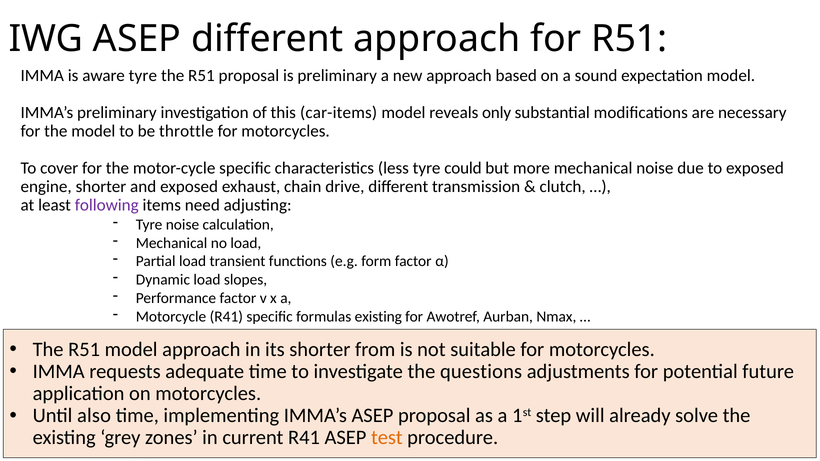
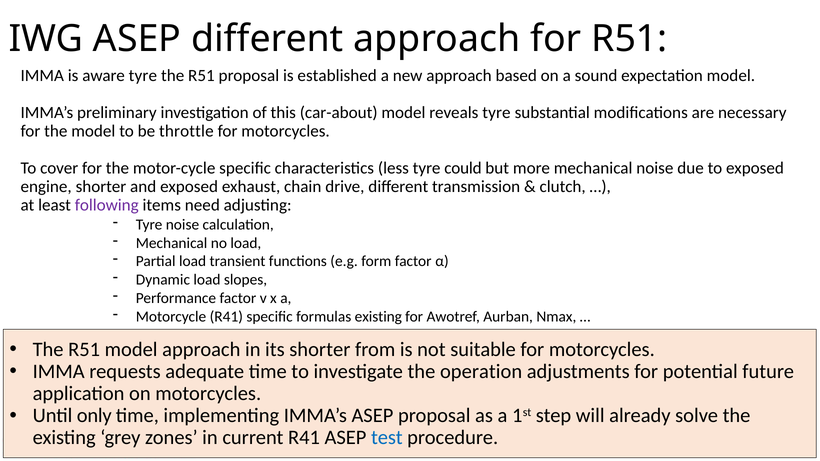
is preliminary: preliminary -> established (337, 76)
car-items: car-items -> car-about (339, 113)
reveals only: only -> tyre (496, 113)
questions: questions -> operation (481, 372)
also: also -> only (94, 416)
test colour: orange -> blue (387, 438)
